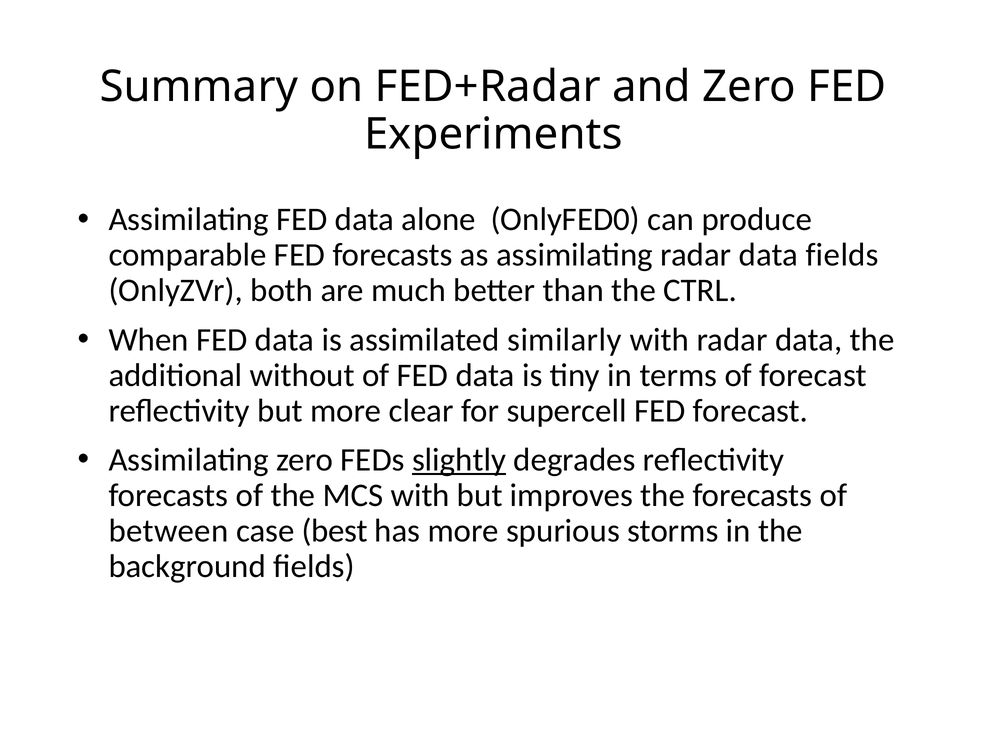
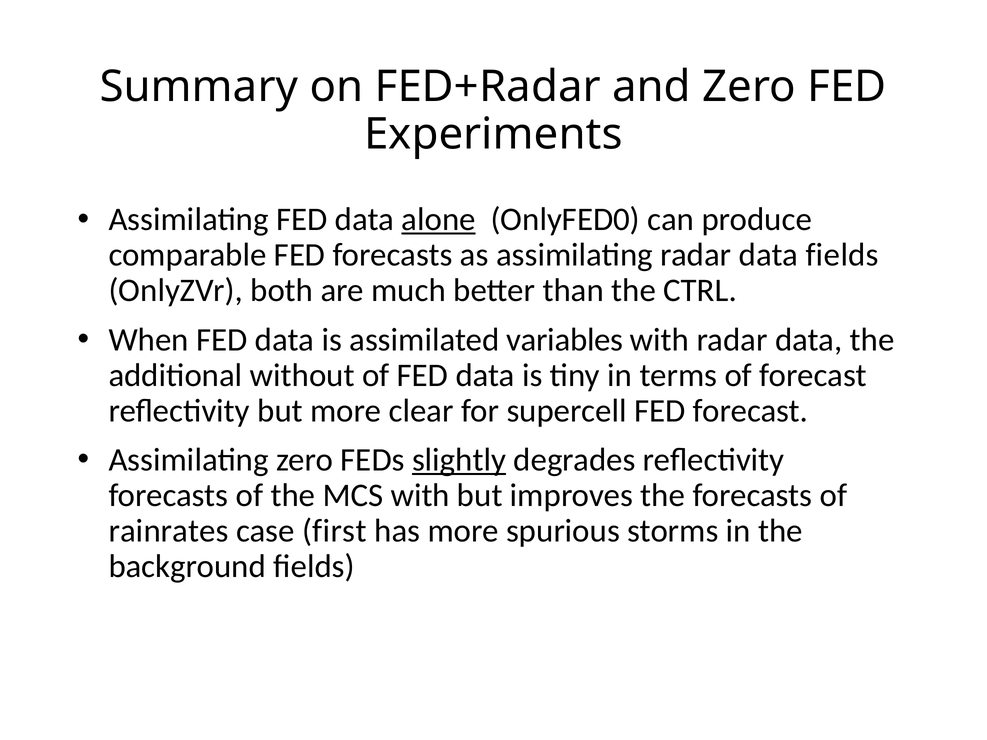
alone underline: none -> present (439, 220)
similarly: similarly -> variables (565, 340)
between: between -> rainrates (169, 531)
best: best -> first (334, 531)
